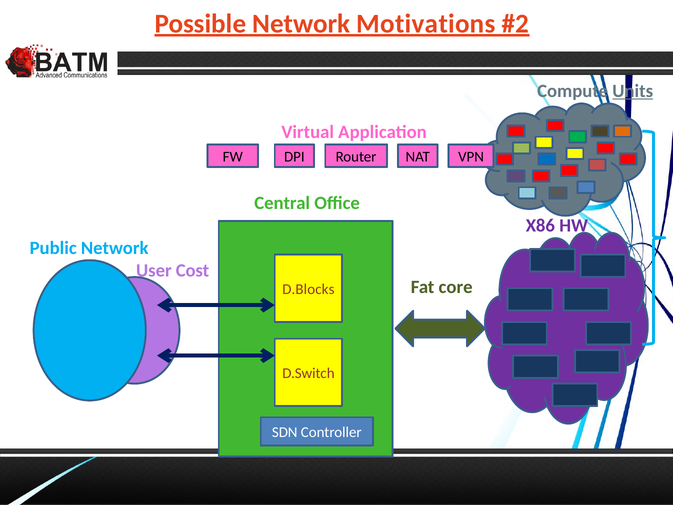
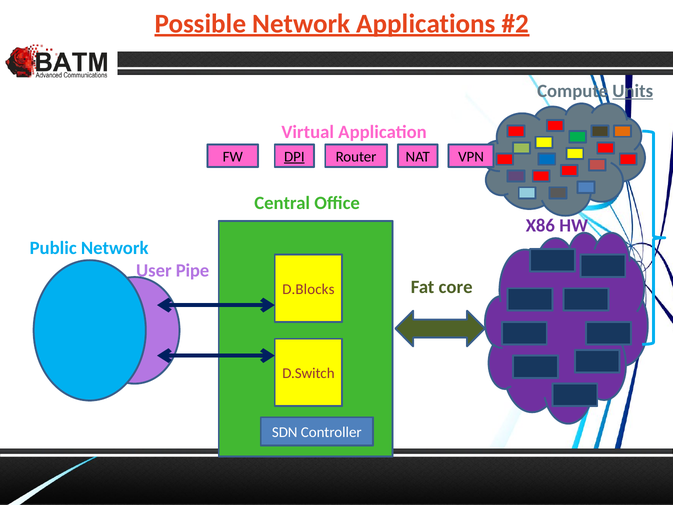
Motivations: Motivations -> Applications (426, 24)
DPI underline: none -> present (294, 157)
Cost: Cost -> Pipe (193, 270)
